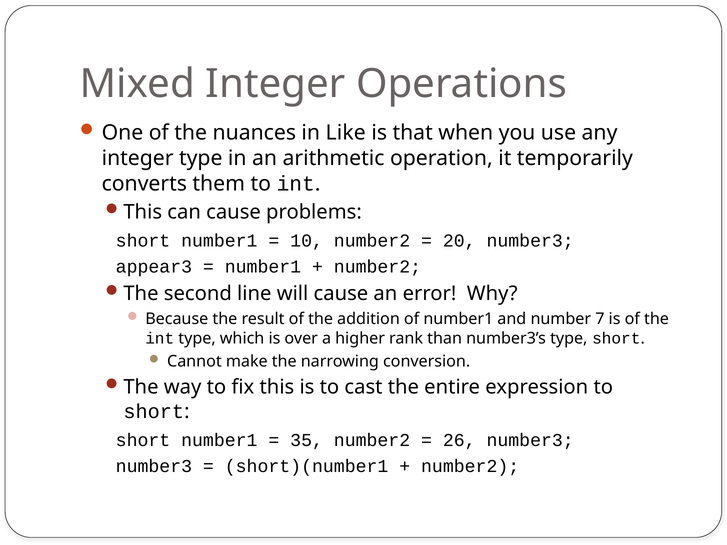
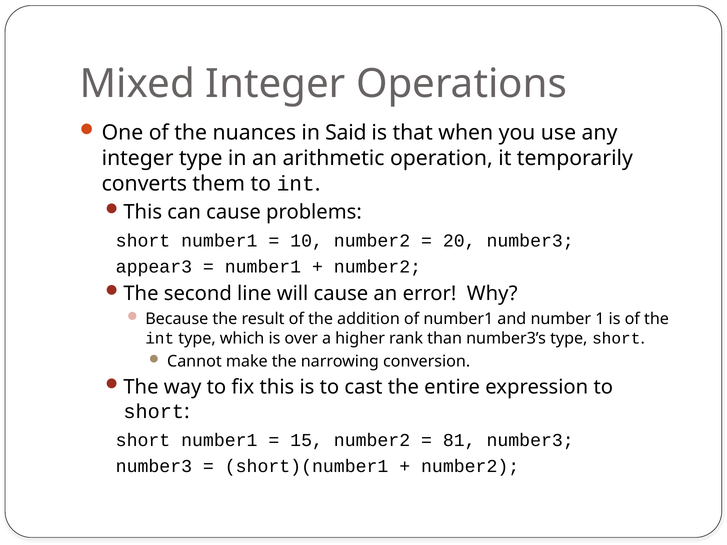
Like: Like -> Said (346, 133)
7: 7 -> 1 (600, 319)
35: 35 -> 15 (307, 440)
26: 26 -> 81 (459, 440)
